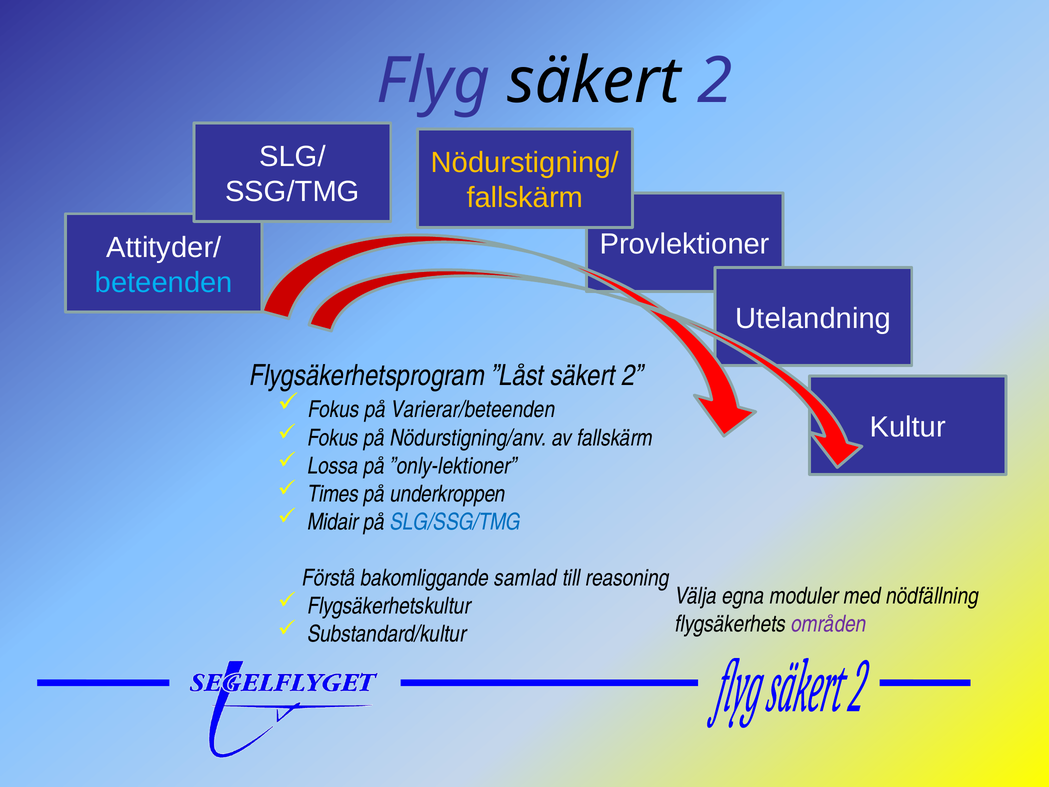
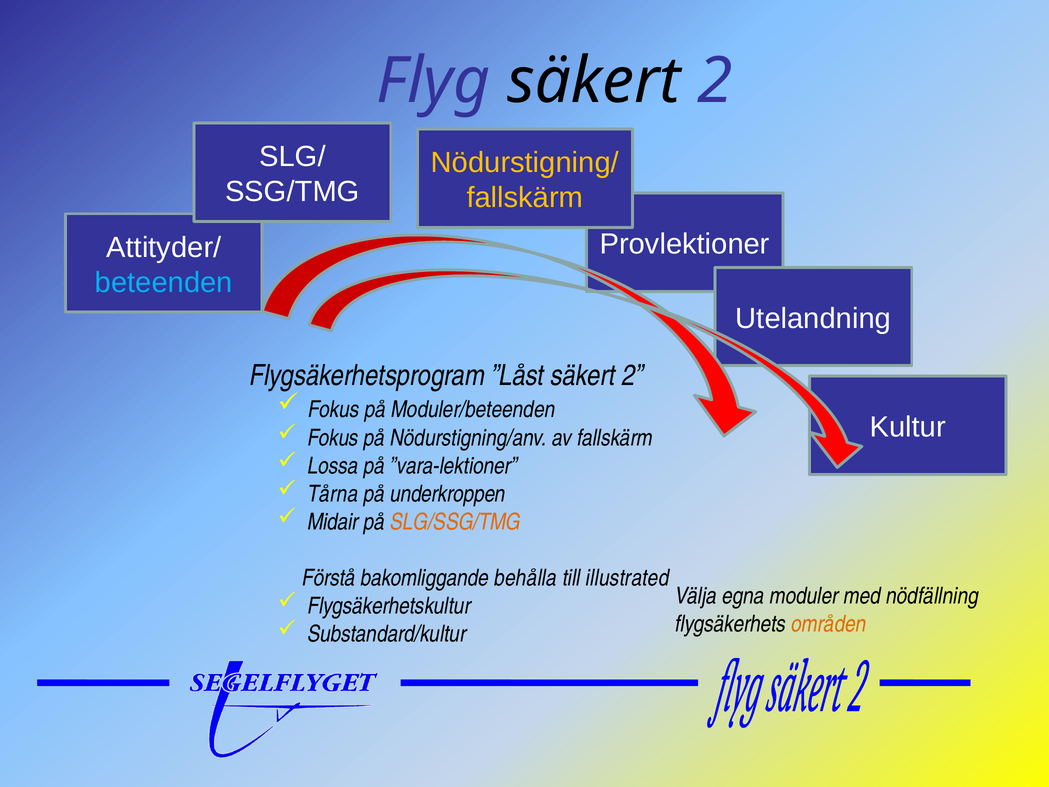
Varierar/beteenden: Varierar/beteenden -> Moduler/beteenden (473, 409)
”only-lektioner: ”only-lektioner -> ”vara-lektioner (454, 466)
Times: Times -> Tårna (333, 494)
SLG/SSG/TMG colour: blue -> orange (456, 522)
samlad: samlad -> behålla (526, 578)
reasoning: reasoning -> illustrated (627, 578)
områden colour: purple -> orange (829, 624)
